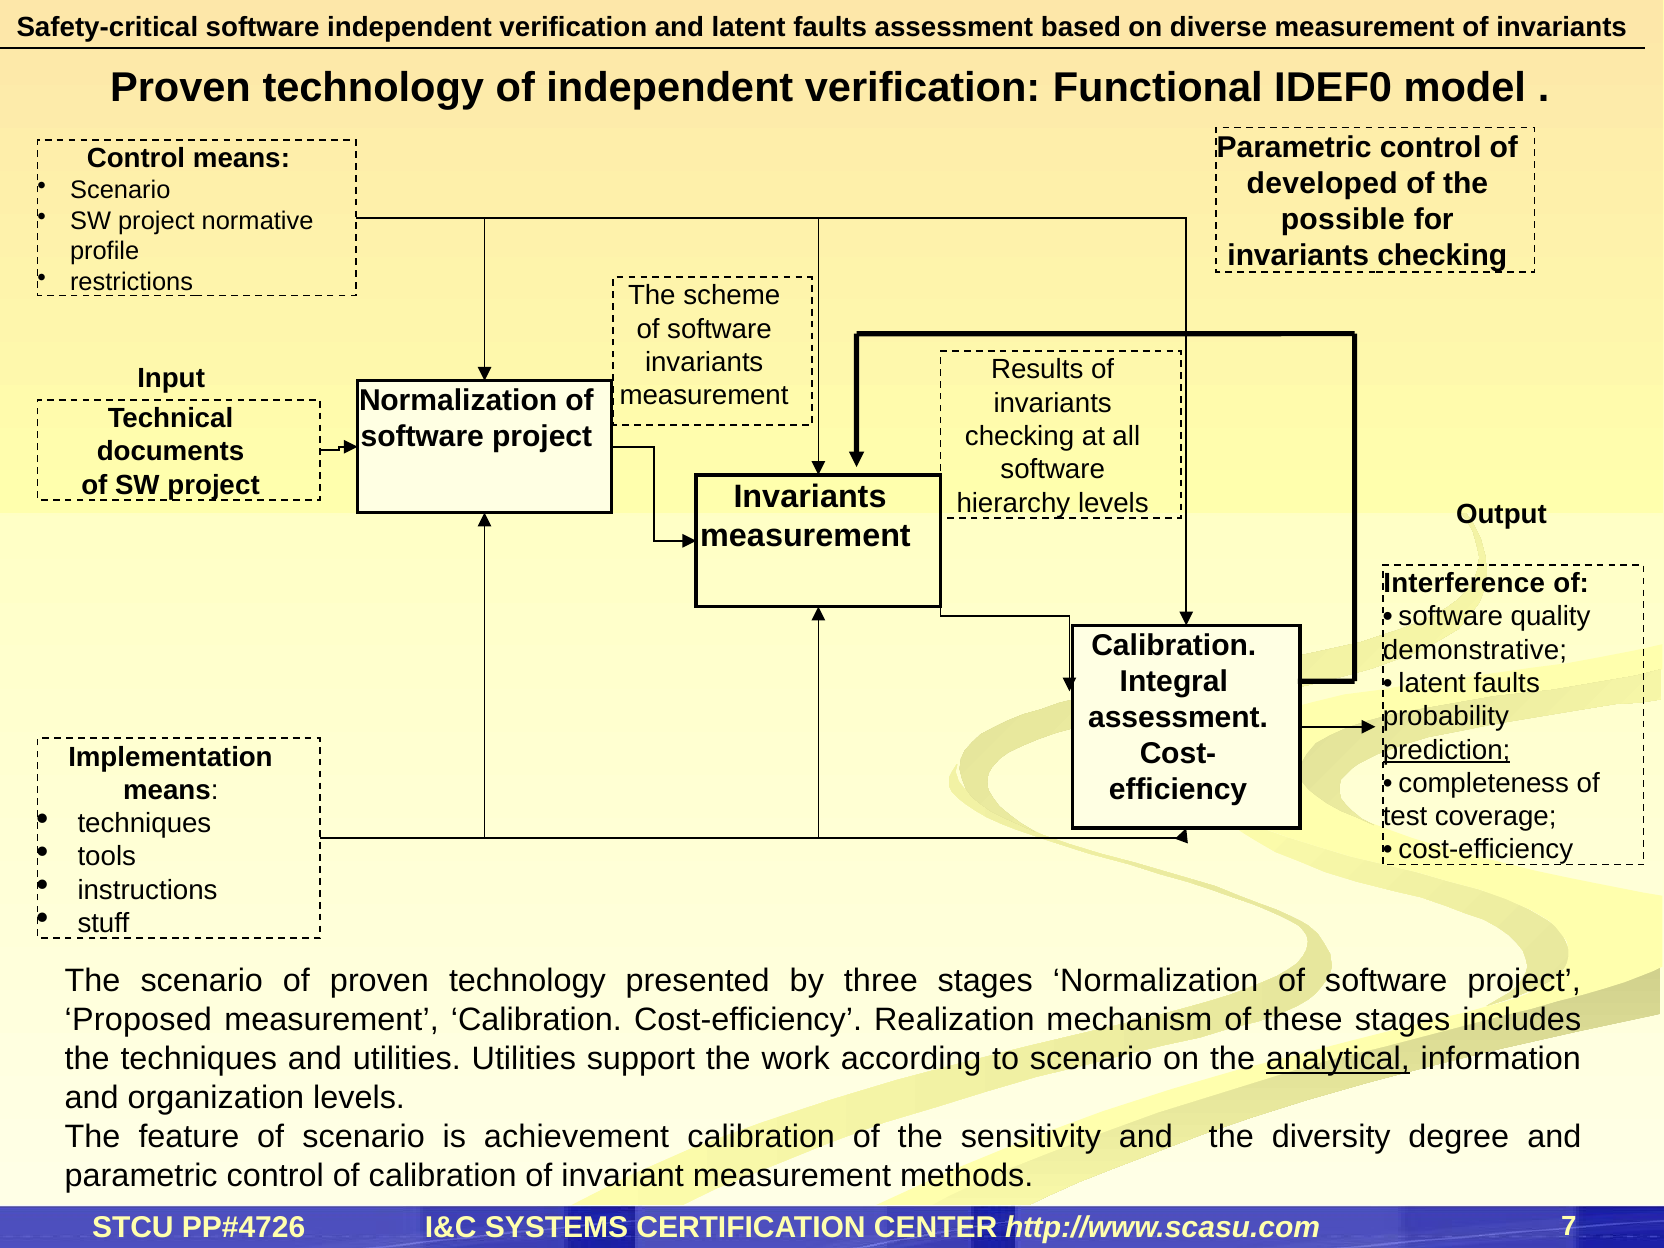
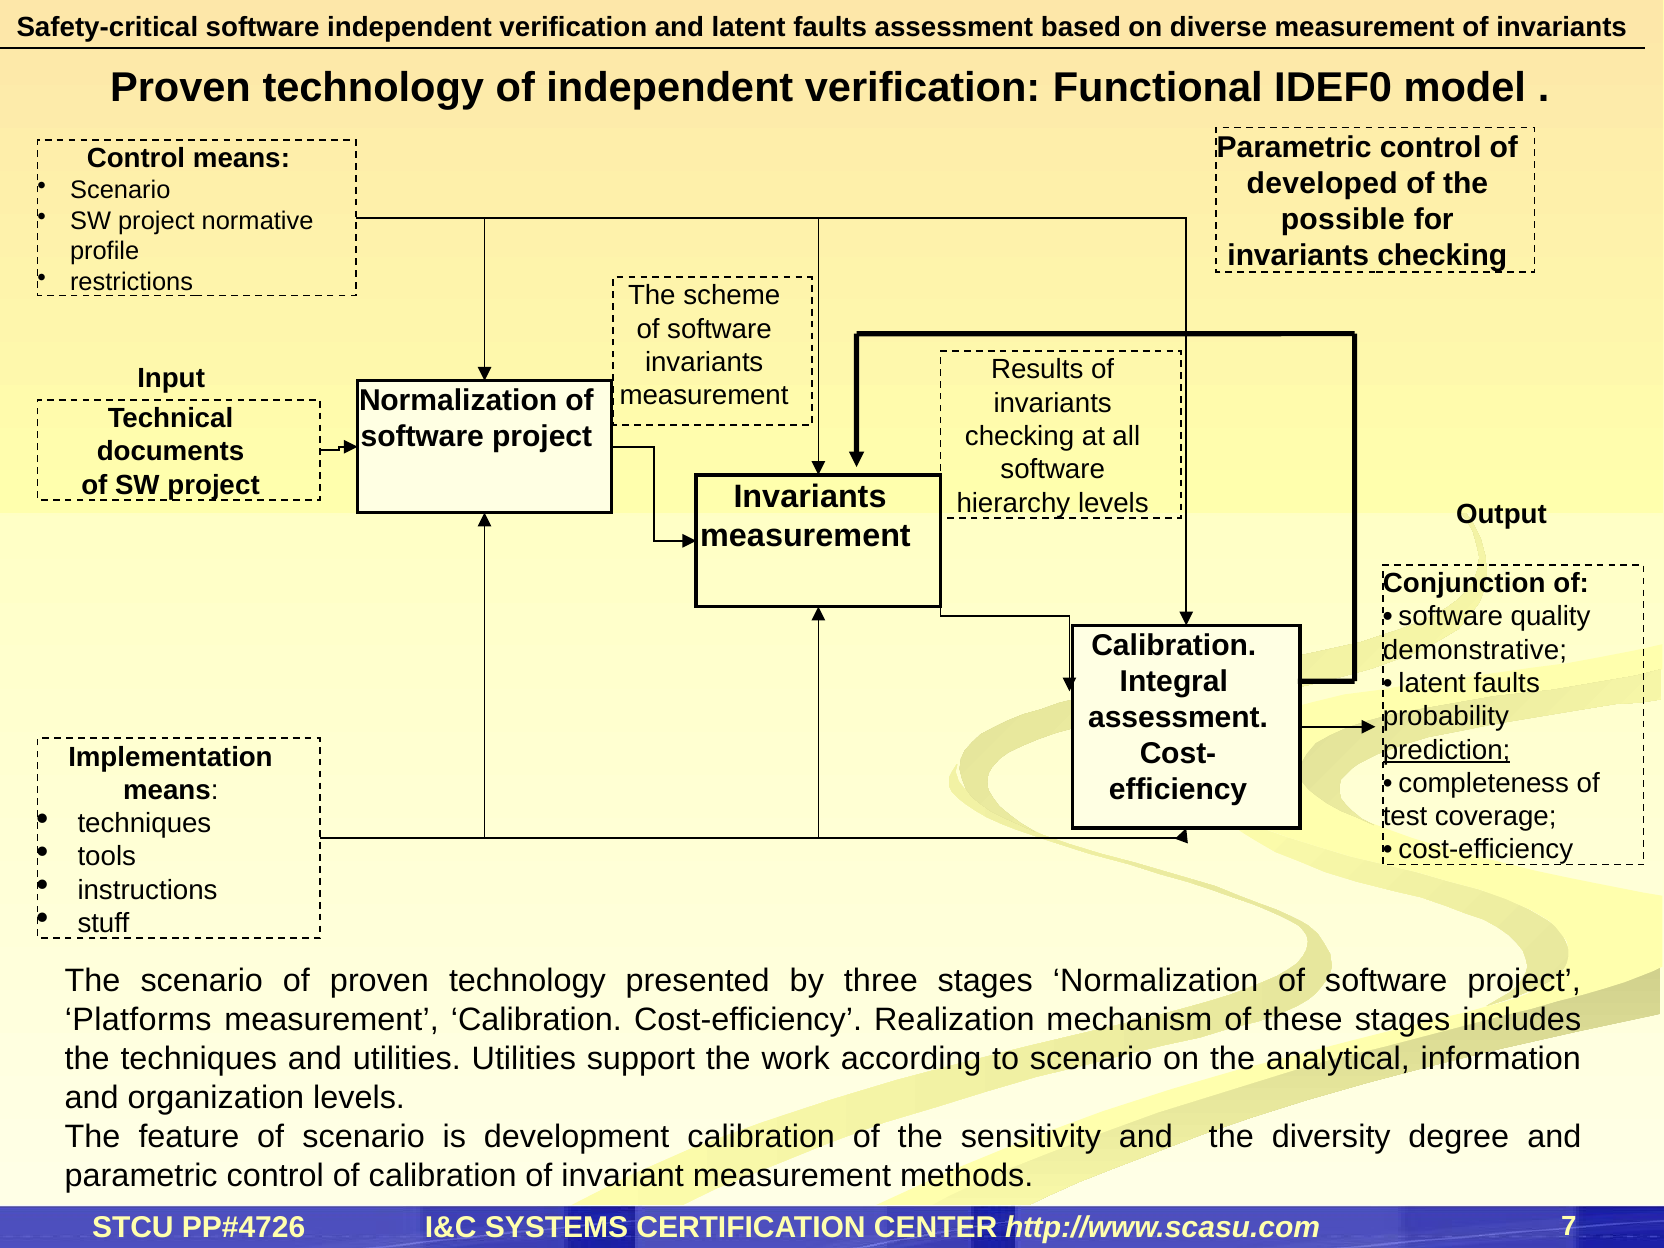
Interference: Interference -> Conjunction (1464, 584)
Proposed: Proposed -> Platforms (138, 1020)
analytical underline: present -> none (1338, 1059)
achievement: achievement -> development (577, 1137)
